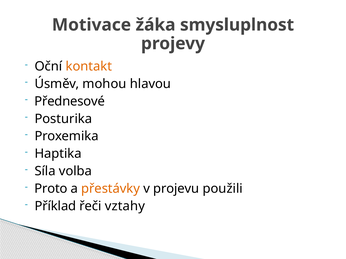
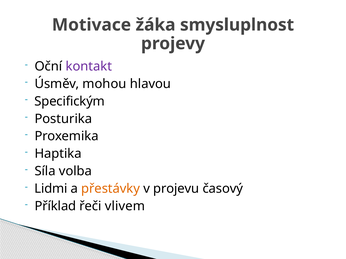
kontakt colour: orange -> purple (89, 66)
Přednesové: Přednesové -> Specifickým (70, 101)
Proto: Proto -> Lidmi (51, 189)
použili: použili -> časový (223, 189)
vztahy: vztahy -> vlivem (125, 206)
